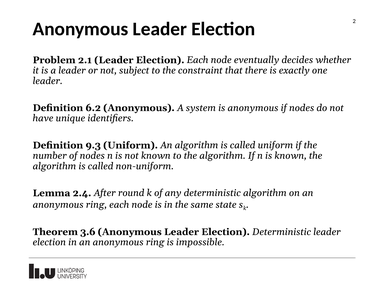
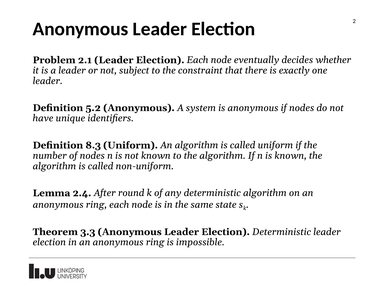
6.2: 6.2 -> 5.2 (93, 108)
9.3: 9.3 -> 8.3 (93, 146)
3.6: 3.6 -> 3.3 (88, 232)
